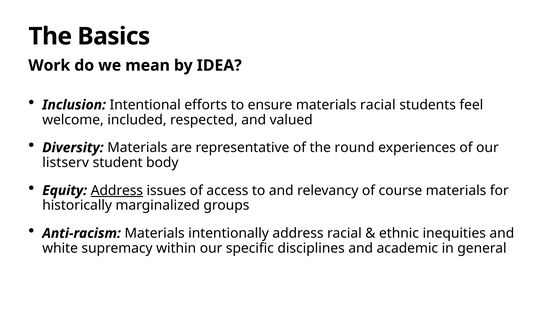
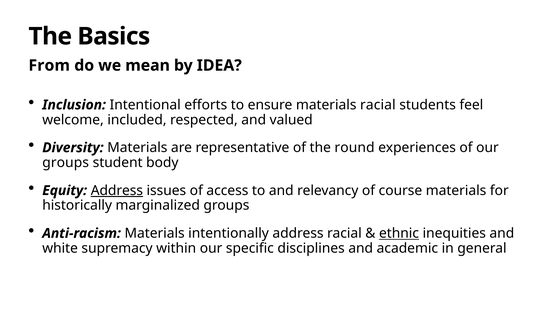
Work: Work -> From (49, 65)
listserv: listserv -> groups (66, 162)
ethnic underline: none -> present (399, 233)
